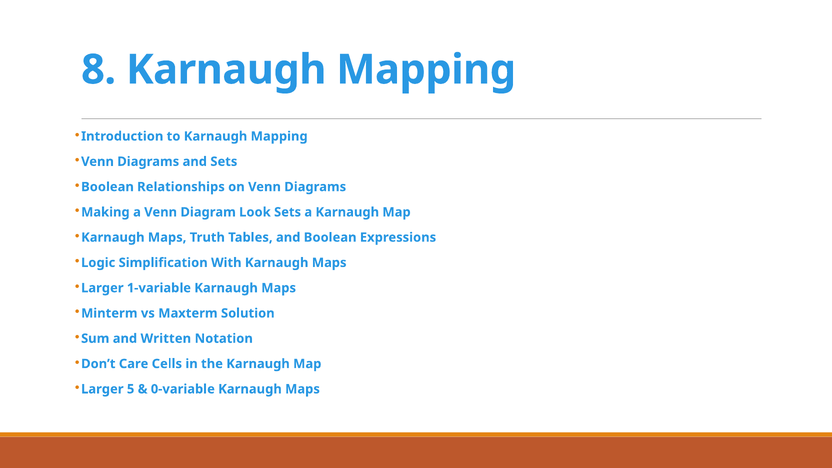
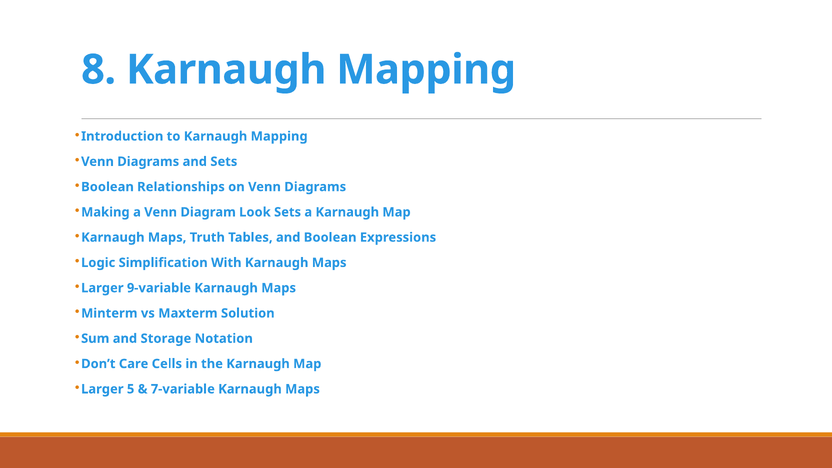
1-variable: 1-variable -> 9-variable (159, 288)
Written: Written -> Storage (166, 339)
0-variable: 0-variable -> 7-variable (183, 389)
